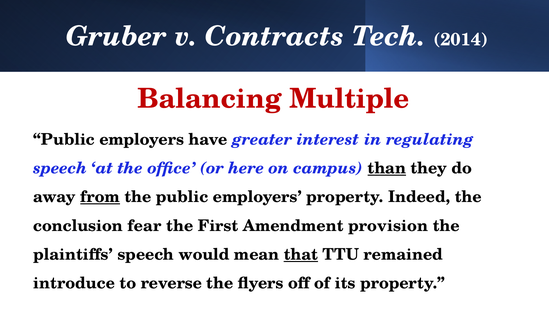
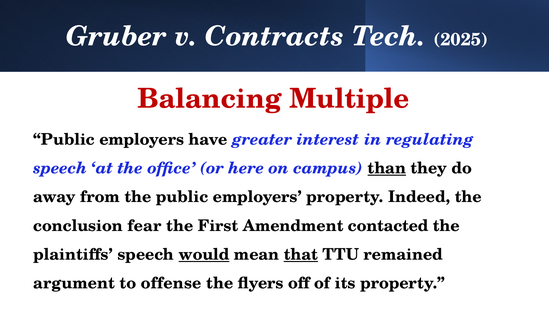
2014: 2014 -> 2025 (461, 40)
from underline: present -> none (100, 197)
provision: provision -> contacted (388, 226)
would underline: none -> present (204, 254)
introduce: introduce -> argument (74, 283)
reverse: reverse -> offense (171, 283)
